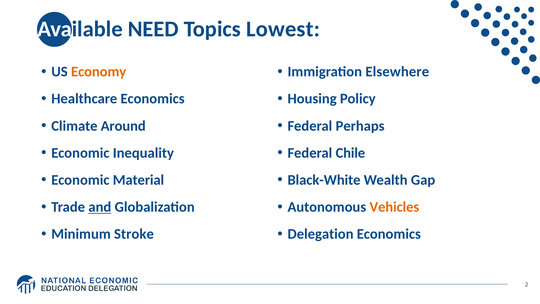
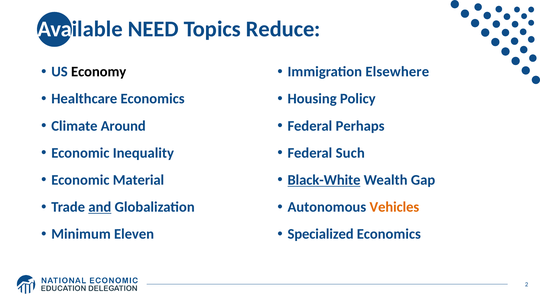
Lowest: Lowest -> Reduce (283, 29)
Economy colour: orange -> black (99, 72)
Chile: Chile -> Such (350, 153)
Black-White underline: none -> present (324, 180)
Stroke: Stroke -> Eleven (134, 234)
Delegation: Delegation -> Specialized (321, 234)
